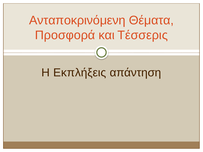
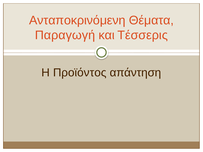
Προσφορά: Προσφορά -> Παραγωγή (65, 35)
Εκπλήξεις: Εκπλήξεις -> Προϊόντος (80, 73)
